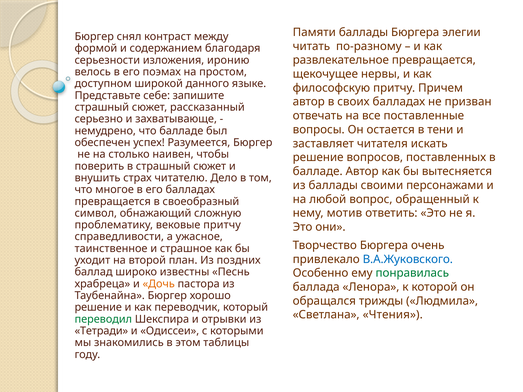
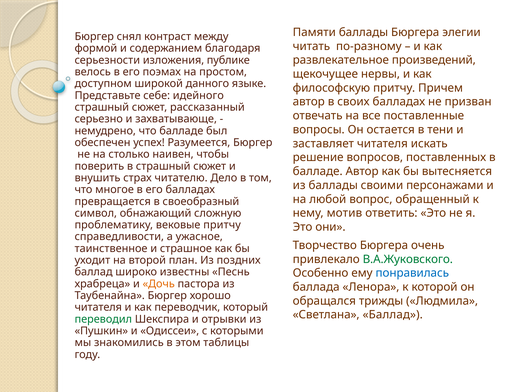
развлекательное превращается: превращается -> произведений (434, 60)
иронию: иронию -> публике (228, 60)
запишите: запишите -> идейного (198, 96)
В.А.Жуковского colour: blue -> green (408, 259)
понравилась colour: green -> blue (412, 273)
решение: решение -> читателя (98, 308)
Светлана Чтения: Чтения -> Баллад (393, 315)
Тетради: Тетради -> Пушкин (101, 331)
